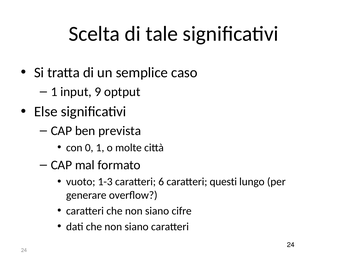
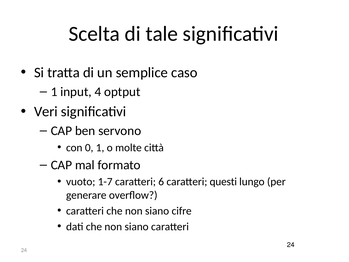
9: 9 -> 4 (98, 92)
Else: Else -> Veri (46, 112)
prevista: prevista -> servono (120, 131)
1-3: 1-3 -> 1-7 (105, 182)
